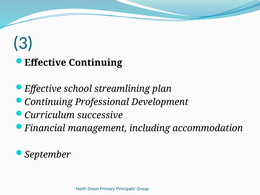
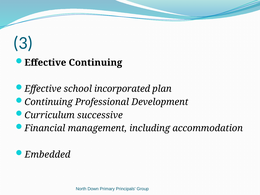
streamlining: streamlining -> incorporated (122, 89)
September: September -> Embedded (48, 155)
